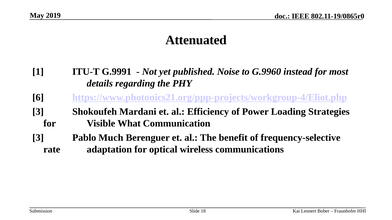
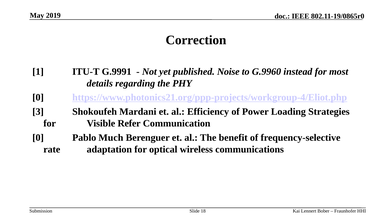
Attenuated: Attenuated -> Correction (196, 40)
6: 6 -> 0 (38, 98)
What: What -> Refer (129, 124)
3: 3 -> 0 (38, 138)
